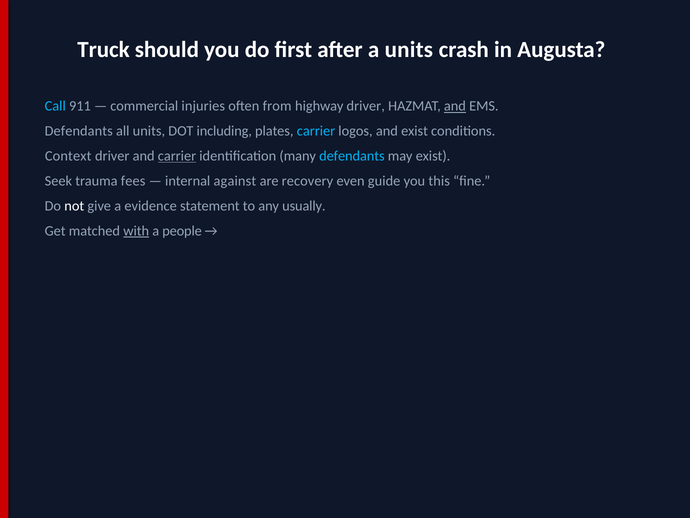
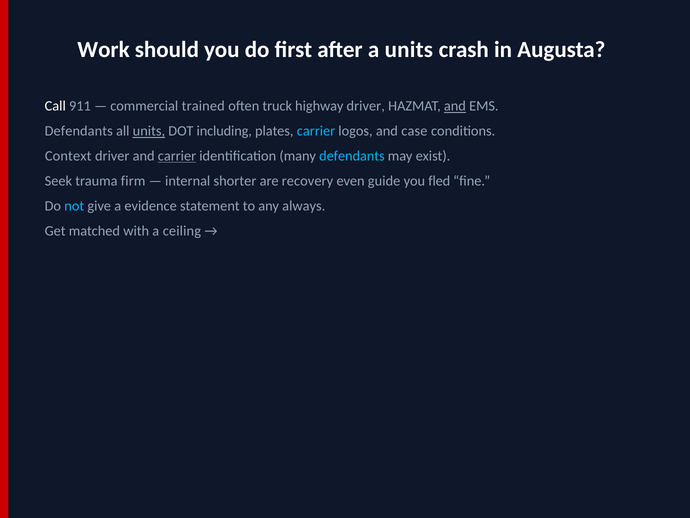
Truck: Truck -> Work (104, 50)
Call colour: light blue -> white (55, 106)
injuries: injuries -> trained (203, 106)
from: from -> truck (277, 106)
units underline: none -> present (149, 131)
and exist: exist -> case (414, 131)
fees: fees -> firm (133, 181)
against: against -> shorter (235, 181)
this: this -> fled (439, 181)
not colour: white -> light blue (74, 206)
usually: usually -> always (304, 206)
with underline: present -> none (136, 231)
people: people -> ceiling (182, 231)
